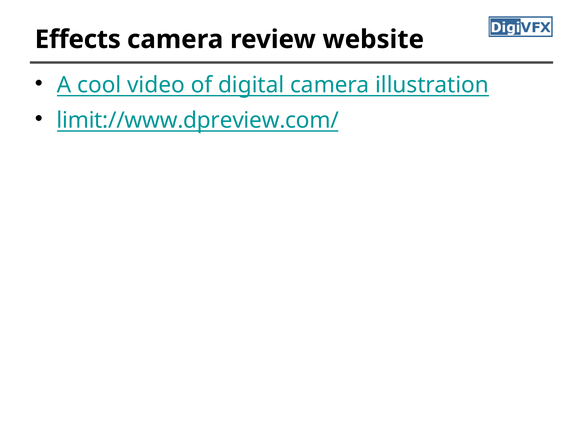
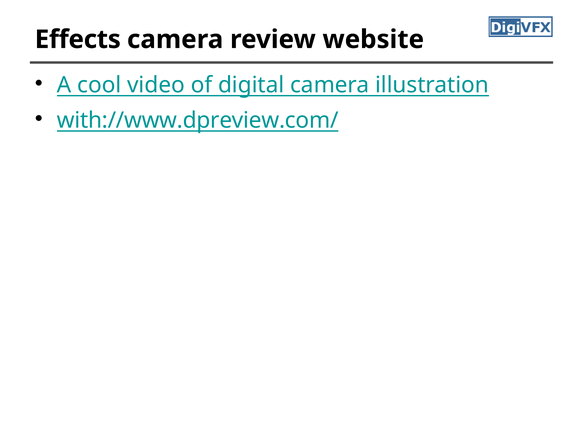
limit://www.dpreview.com/: limit://www.dpreview.com/ -> with://www.dpreview.com/ (198, 121)
